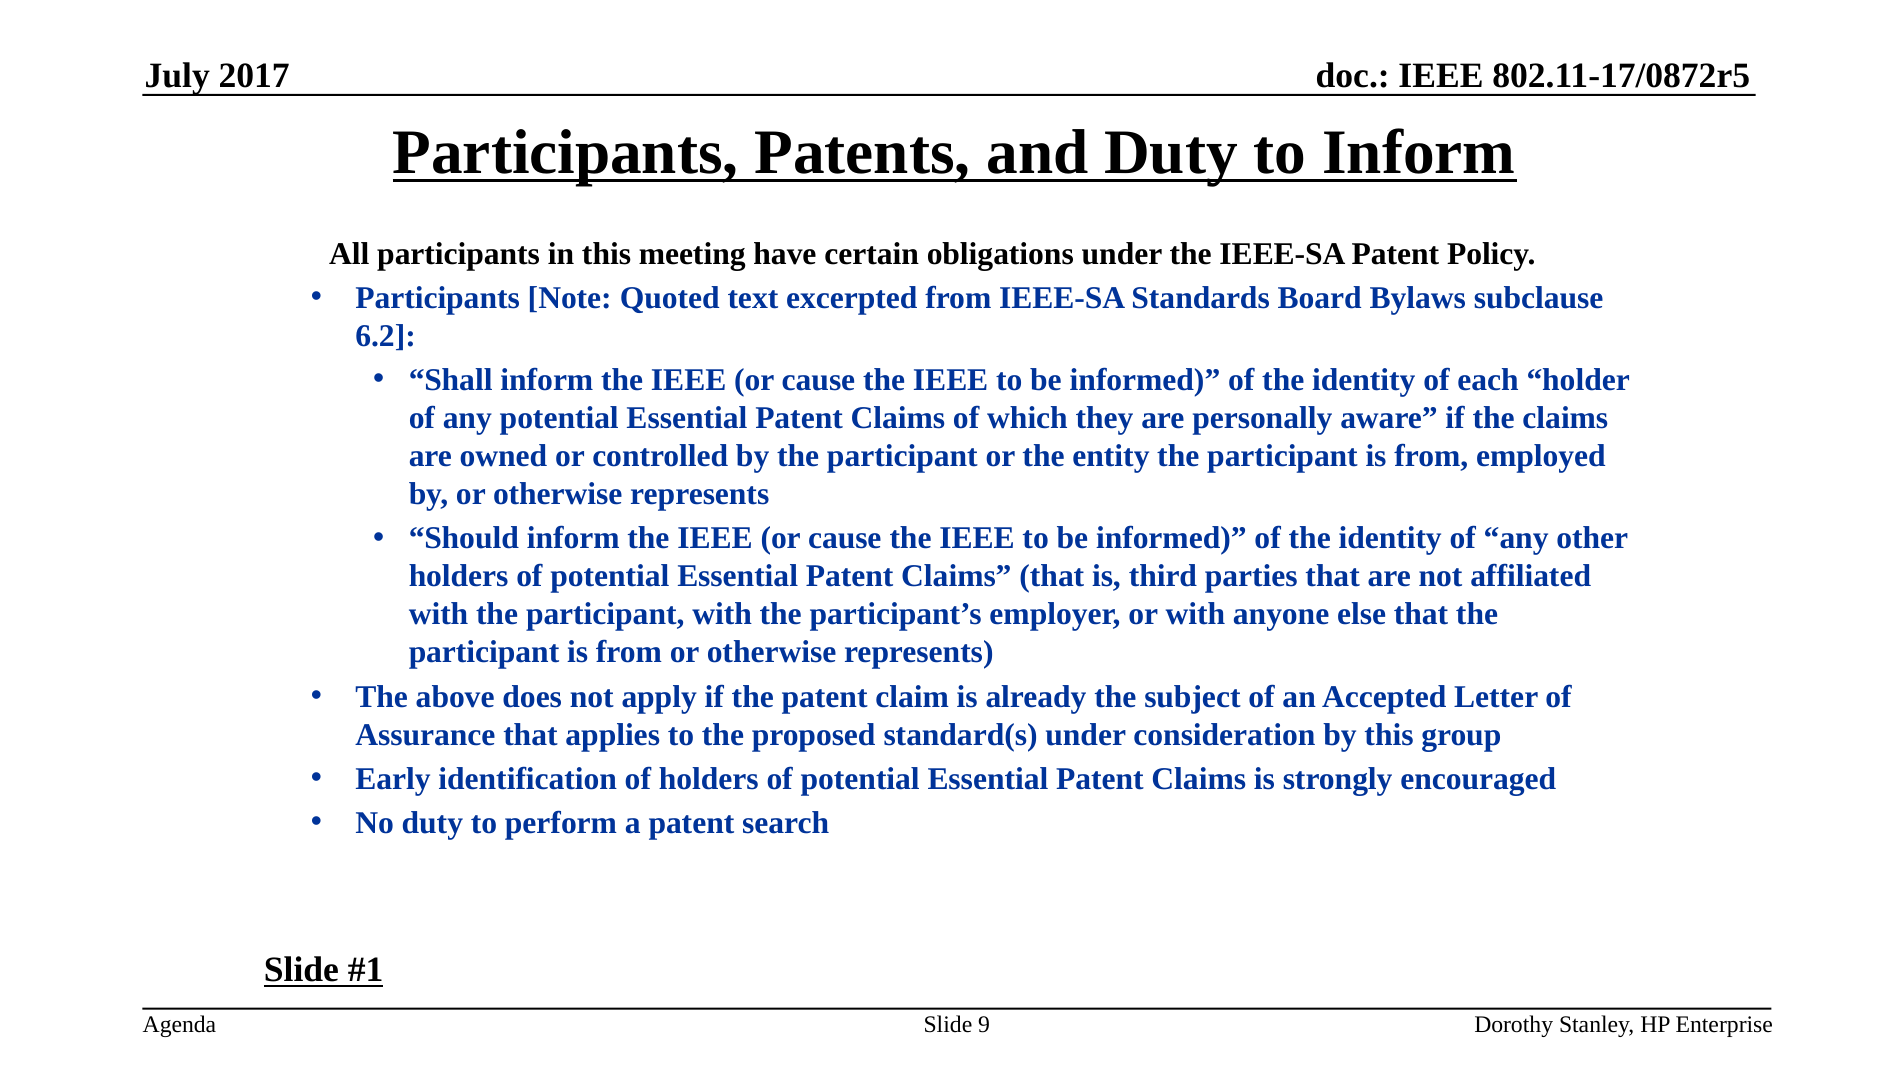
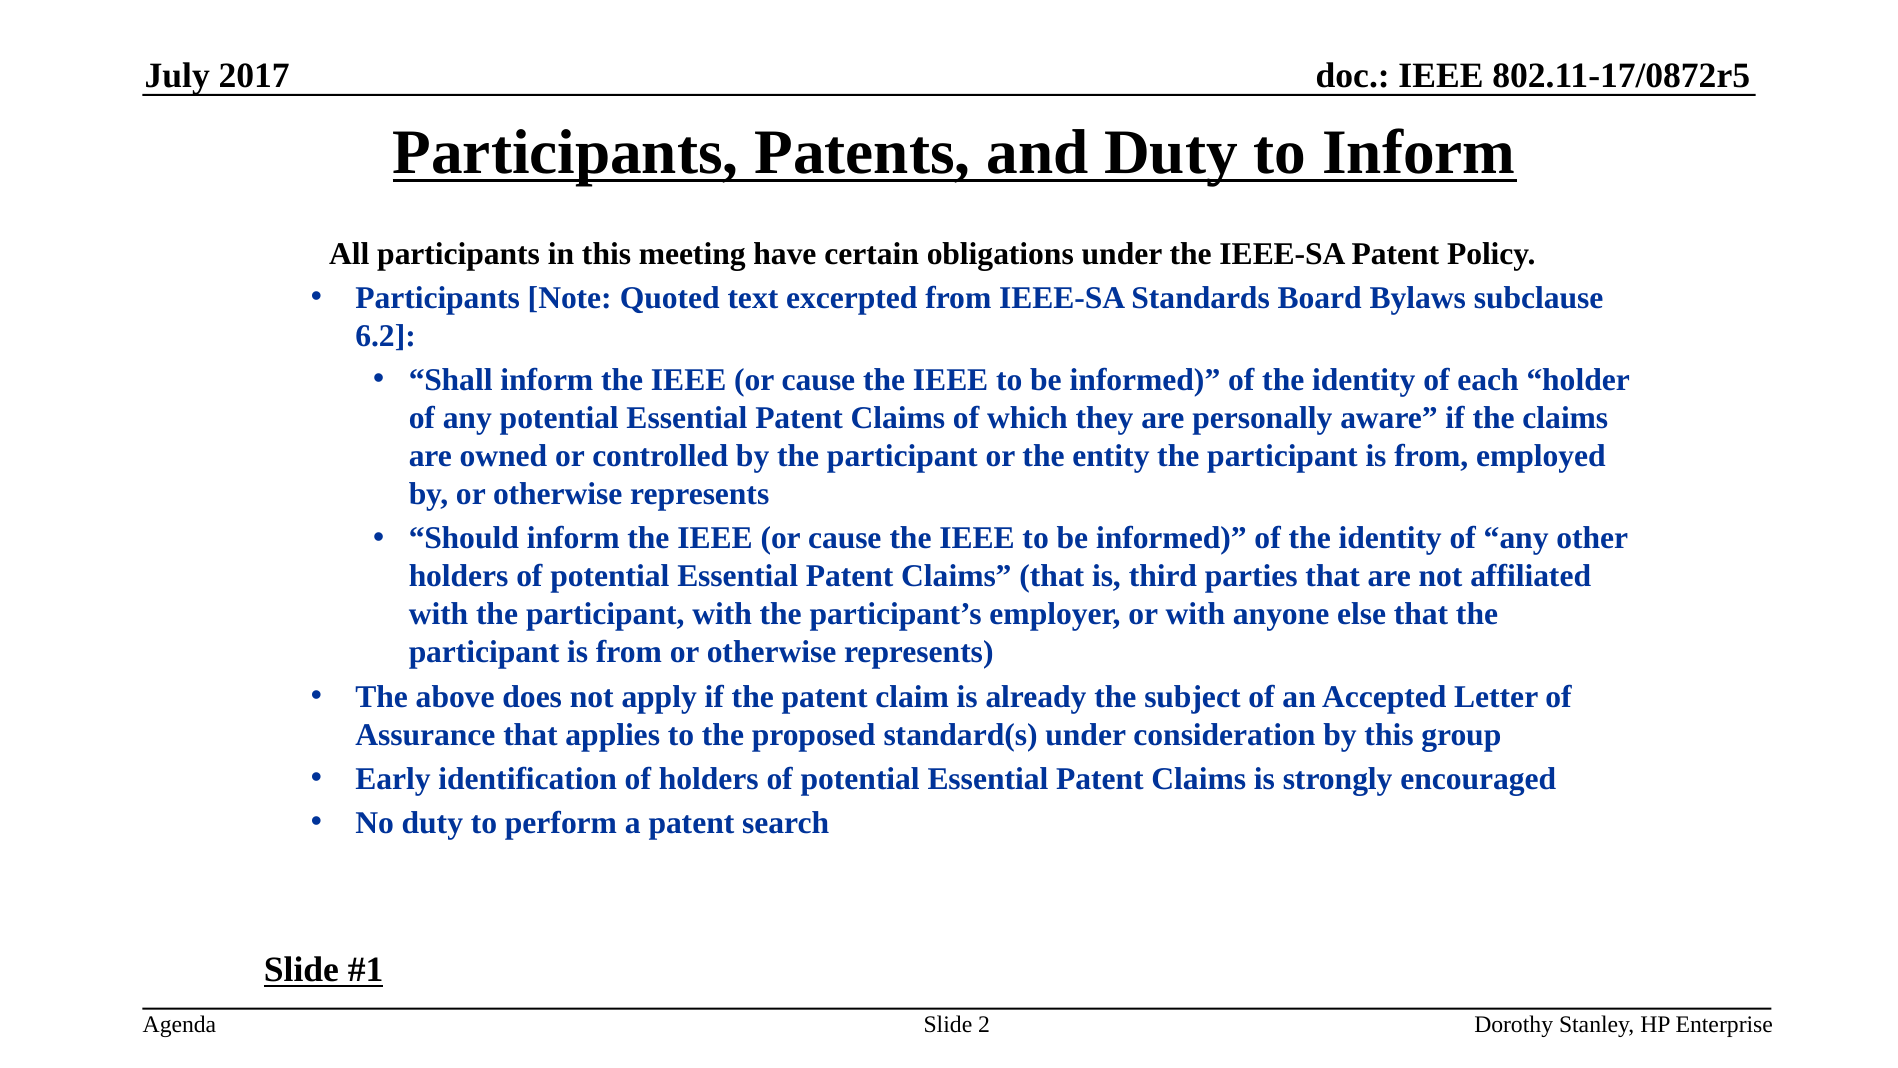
9: 9 -> 2 (984, 1024)
